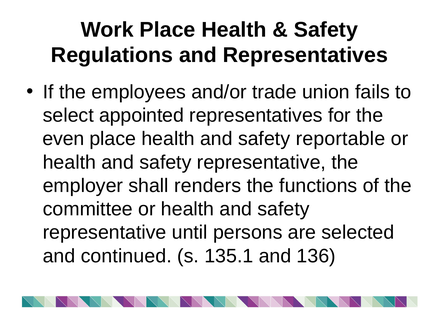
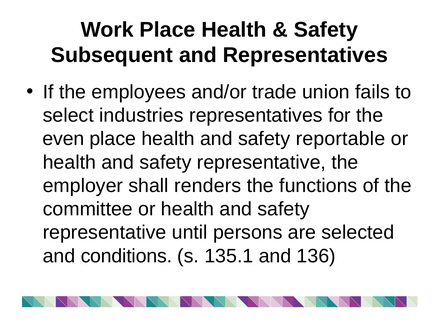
Regulations: Regulations -> Subsequent (112, 55)
appointed: appointed -> industries (141, 116)
continued: continued -> conditions (126, 256)
